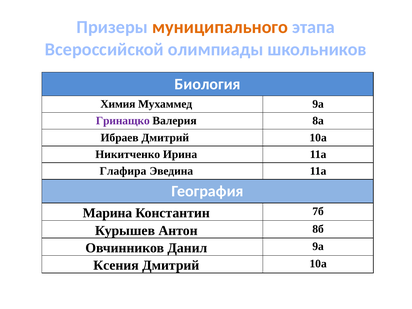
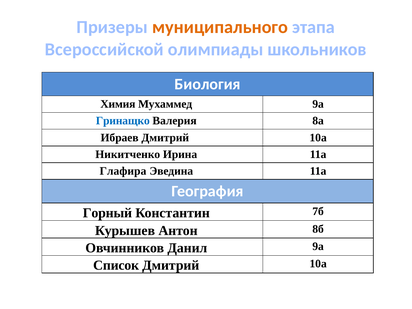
Гринащко colour: purple -> blue (123, 121)
Марина: Марина -> Горный (107, 213)
Ксения: Ксения -> Список (116, 265)
